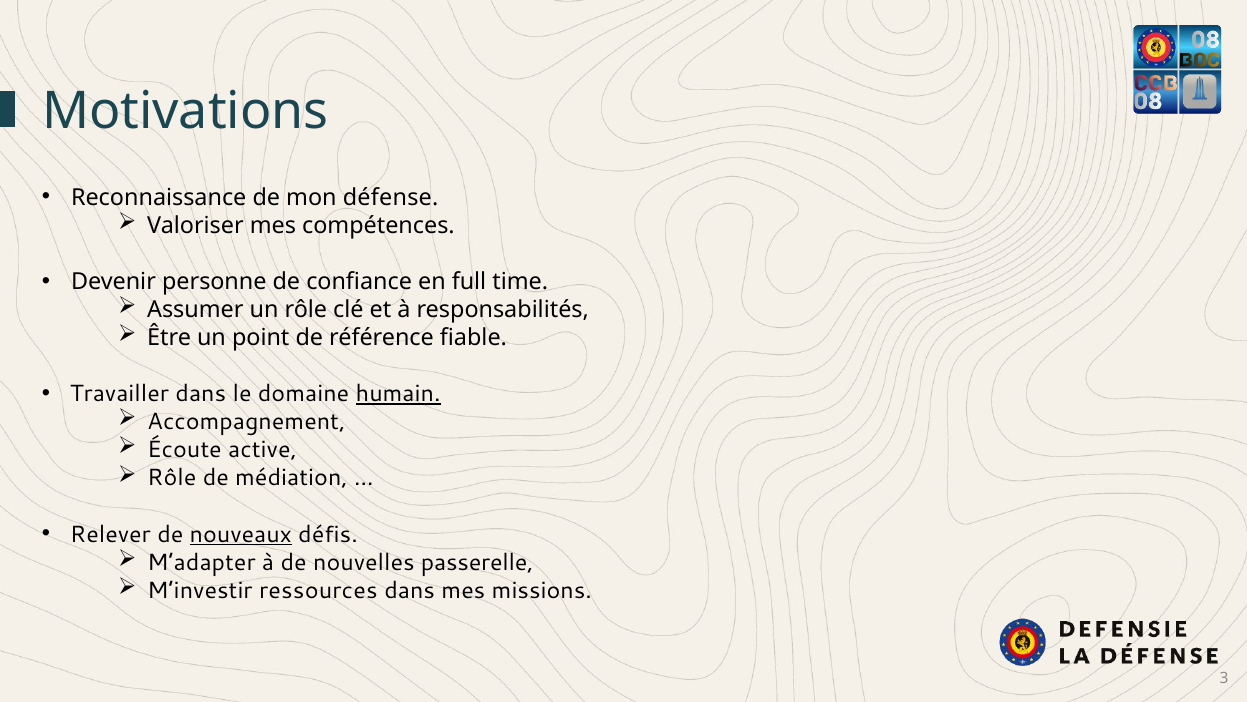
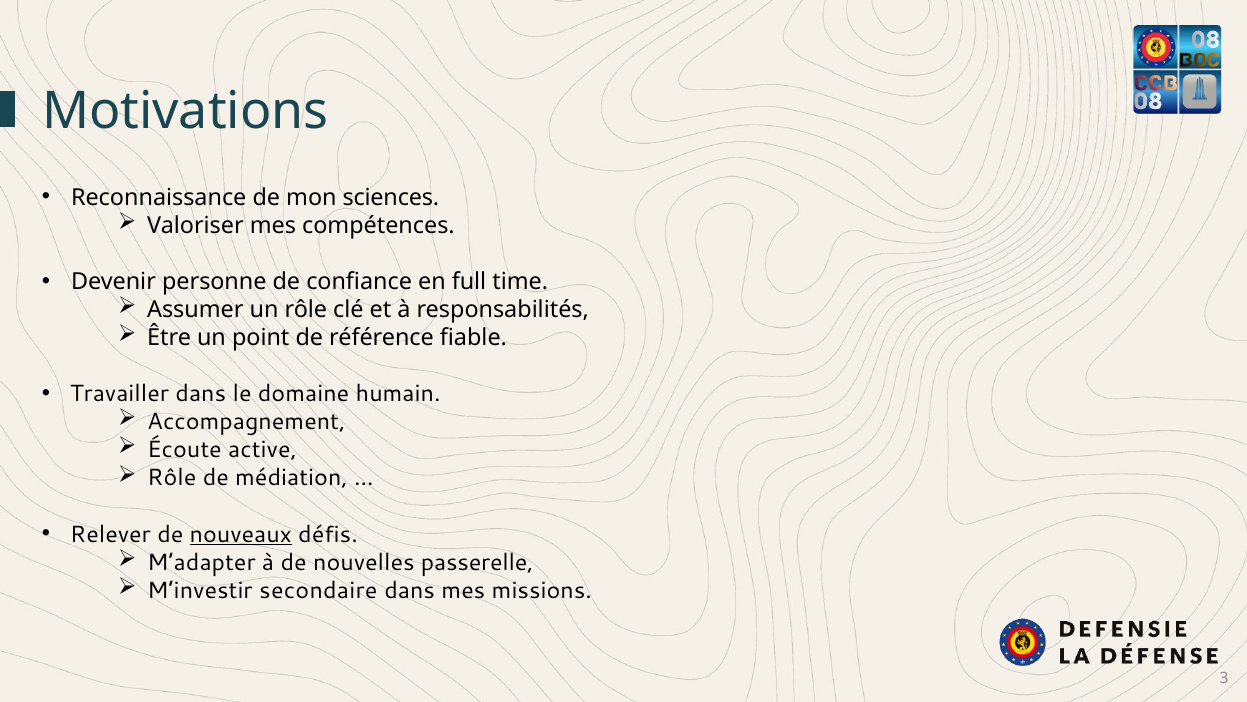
défense: défense -> sciences (391, 197)
humain underline: present -> none (398, 394)
ressources: ressources -> secondaire (318, 590)
